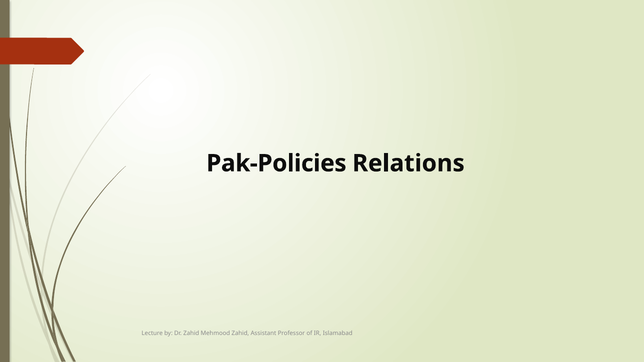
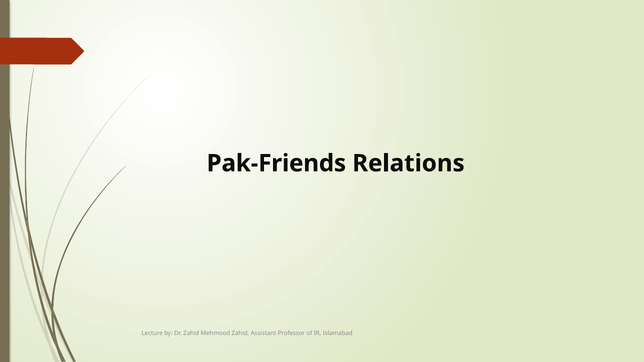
Pak-Policies: Pak-Policies -> Pak-Friends (276, 163)
